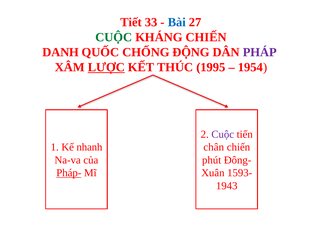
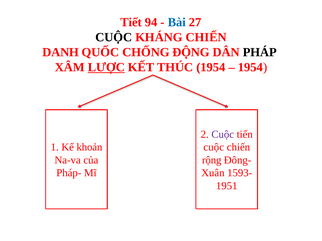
33: 33 -> 94 (151, 22)
CUỘC colour: green -> black (114, 37)
PHÁP colour: purple -> black (260, 52)
THÚC 1995: 1995 -> 1954 (211, 67)
nhanh: nhanh -> khoản (89, 148)
chân: chân -> cuộc (214, 148)
phút: phút -> rộng (212, 160)
Pháp- underline: present -> none (69, 173)
1943: 1943 -> 1951 (227, 186)
